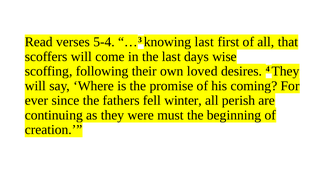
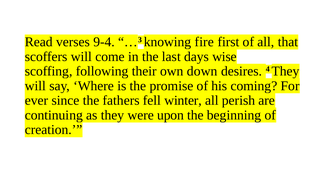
5-4: 5-4 -> 9-4 (104, 42)
knowing last: last -> fire (204, 42)
loved: loved -> down (202, 71)
must: must -> upon (171, 115)
